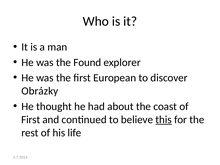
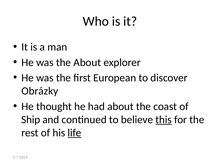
the Found: Found -> About (87, 62)
First: First -> Ship (31, 120)
life underline: none -> present (74, 133)
